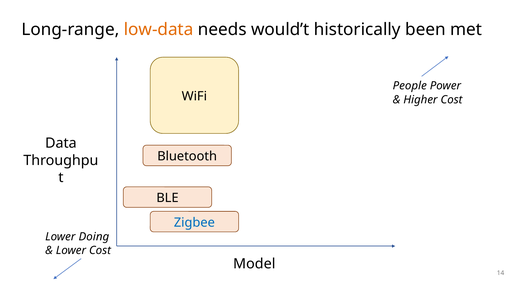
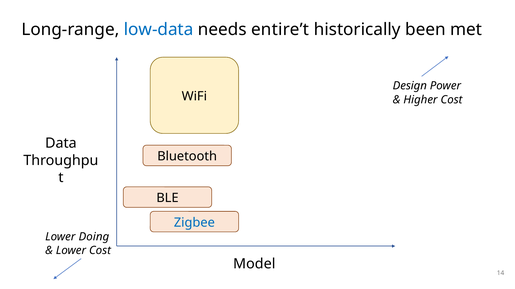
low-data colour: orange -> blue (159, 30)
would’t: would’t -> entire’t (280, 30)
People: People -> Design (410, 86)
